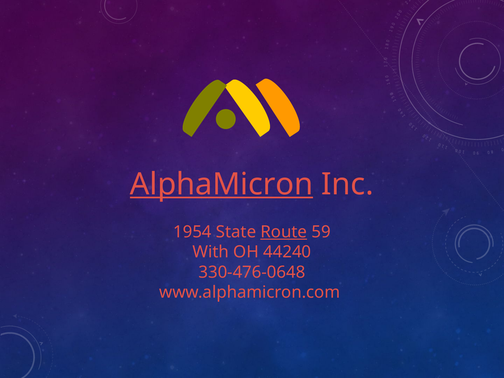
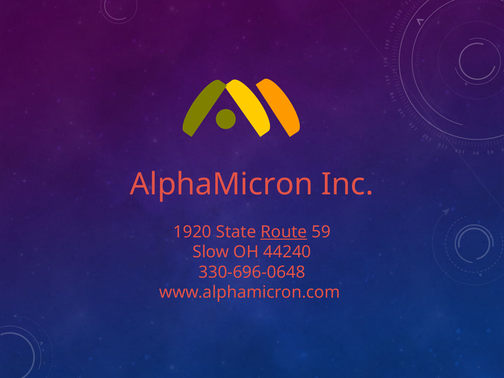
AlphaMicron underline: present -> none (222, 184)
1954: 1954 -> 1920 (192, 232)
With: With -> Slow (211, 252)
330-476-0648: 330-476-0648 -> 330-696-0648 (252, 272)
